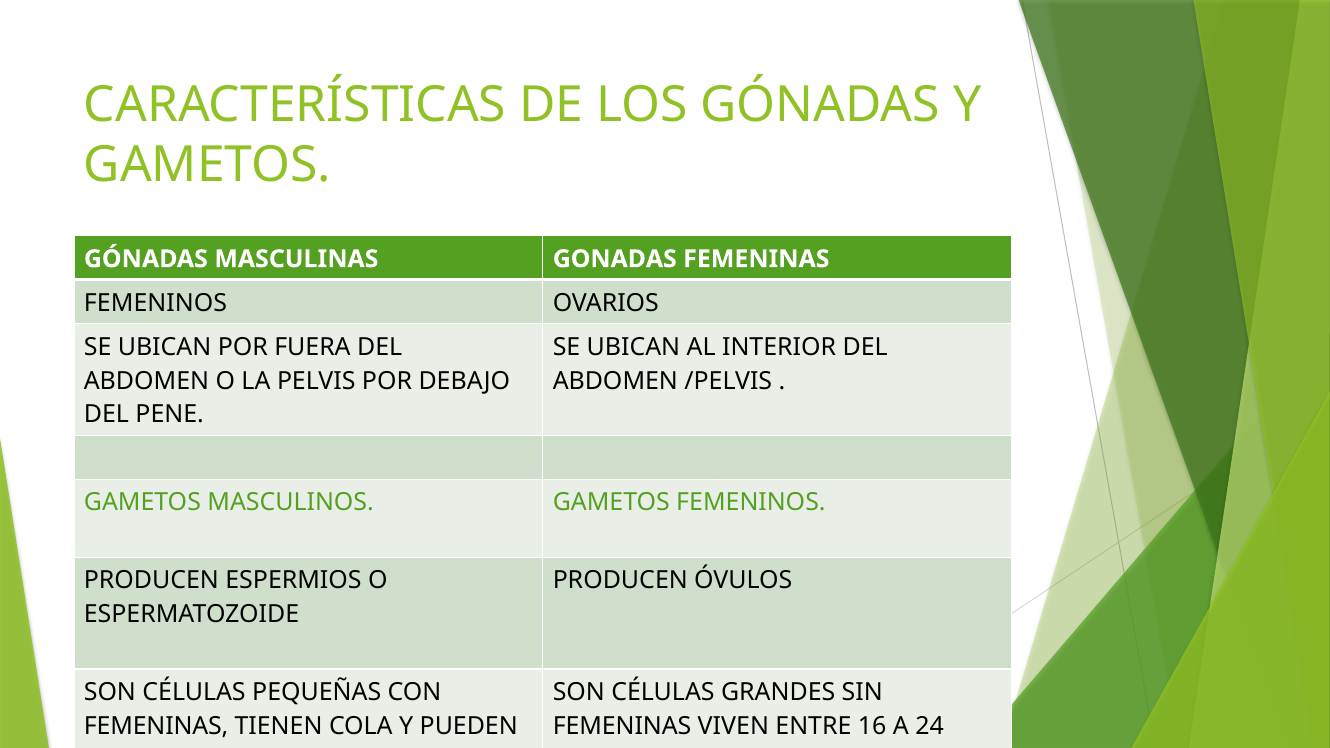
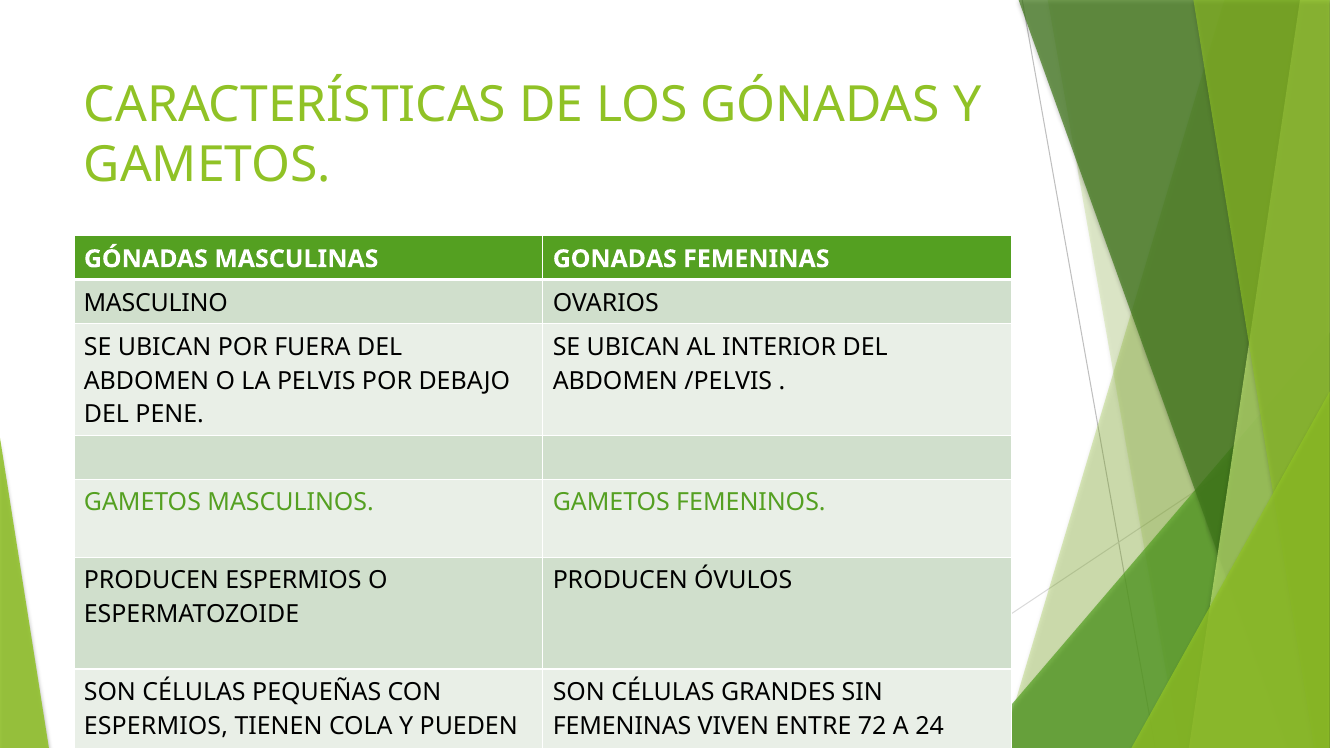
FEMENINOS: FEMENINOS -> MASCULINO (156, 303)
FEMENINAS: FEMENINAS -> ESPERMIOS (156, 726)
ENTRE 16: 16 -> 72 (872, 726)
